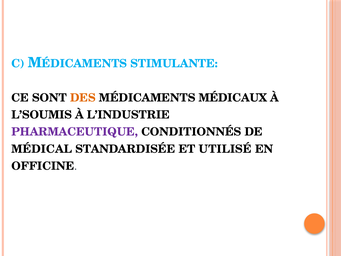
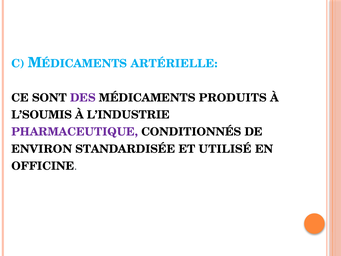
STIMULANTE: STIMULANTE -> ARTÉRIELLE (174, 64)
DES colour: orange -> purple (83, 98)
MÉDICAUX: MÉDICAUX -> PRODUITS (233, 98)
MÉDICAL: MÉDICAL -> ENVIRON (42, 149)
